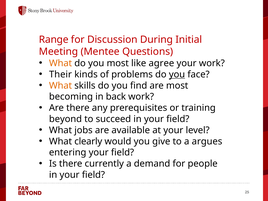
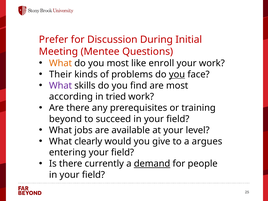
Range: Range -> Prefer (54, 40)
agree: agree -> enroll (161, 63)
What colour: orange -> purple (61, 86)
becoming: becoming -> according (71, 97)
back: back -> tried (116, 97)
demand underline: none -> present (152, 164)
